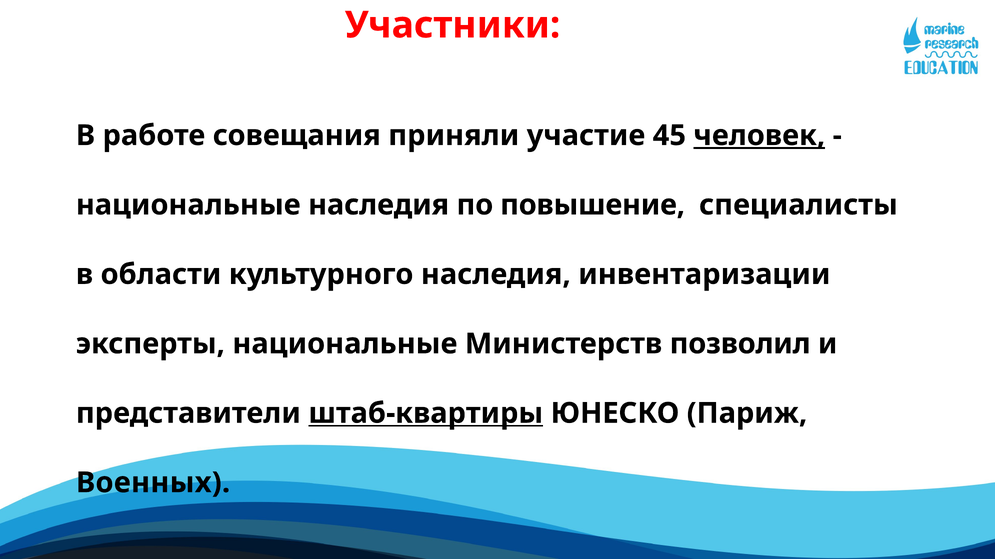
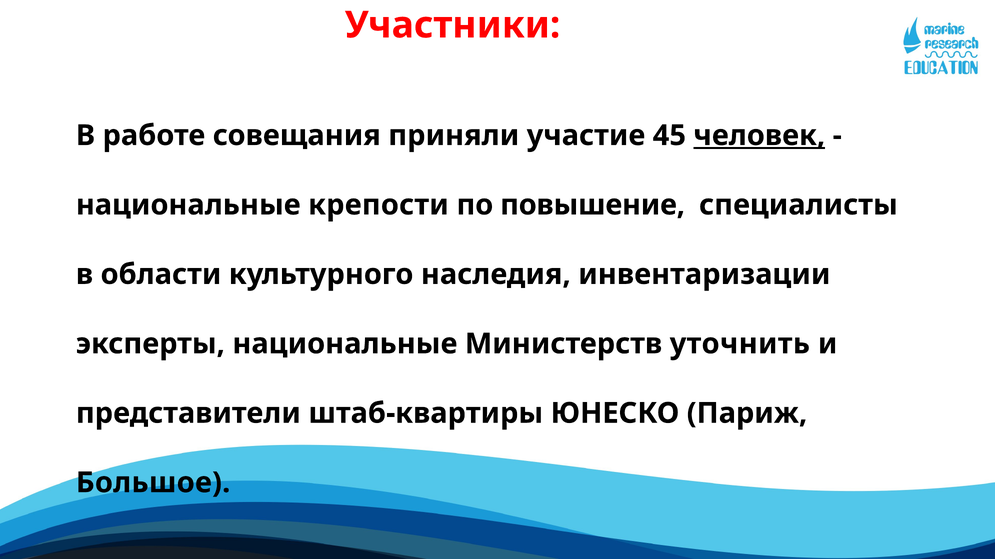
национальные наследия: наследия -> крепости (378, 205)
позволил: позволил -> уточнить (740, 344)
штаб-квартиры underline: present -> none (426, 414)
Военных: Военных -> Большое (153, 483)
